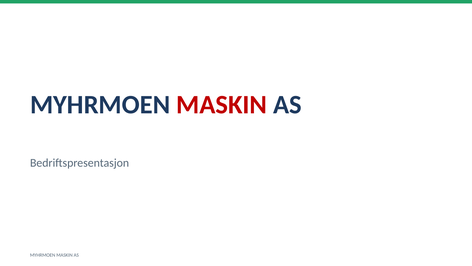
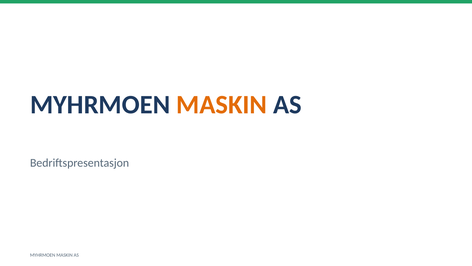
MASKIN colour: red -> orange (222, 105)
